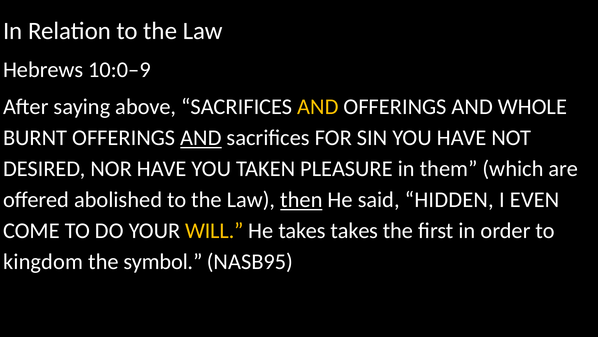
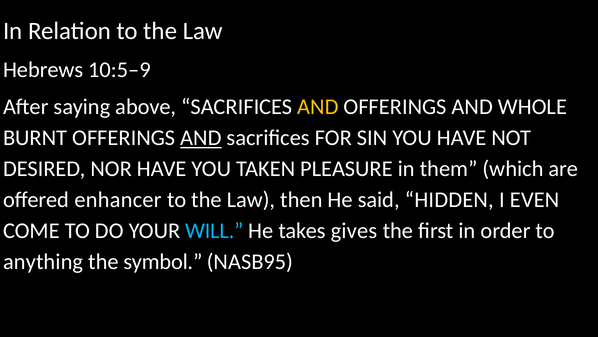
10:0–9: 10:0–9 -> 10:5–9 (119, 70)
abolished: abolished -> enhancer (118, 199)
then underline: present -> none (301, 199)
WILL colour: yellow -> light blue (214, 230)
takes takes: takes -> gives (354, 230)
kingdom: kingdom -> anything (43, 261)
